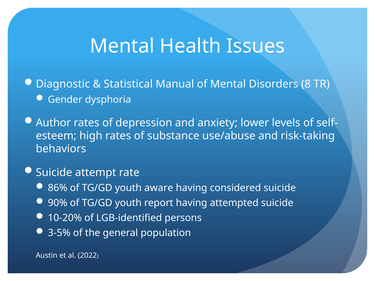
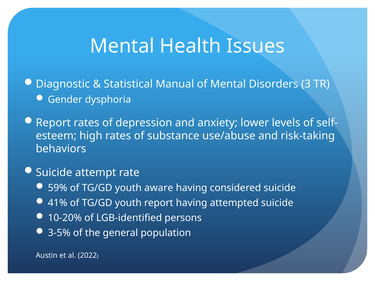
8: 8 -> 3 (306, 84)
Author: Author -> Report (53, 123)
86%: 86% -> 59% (58, 188)
90%: 90% -> 41% (58, 203)
